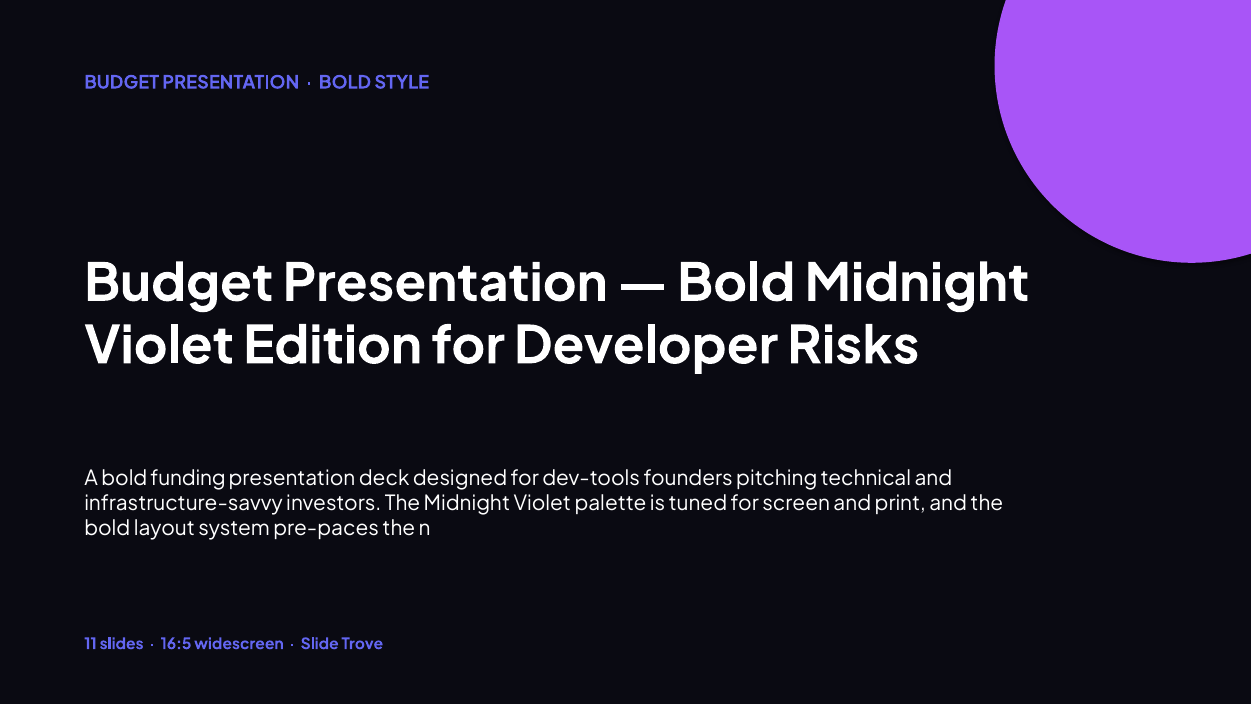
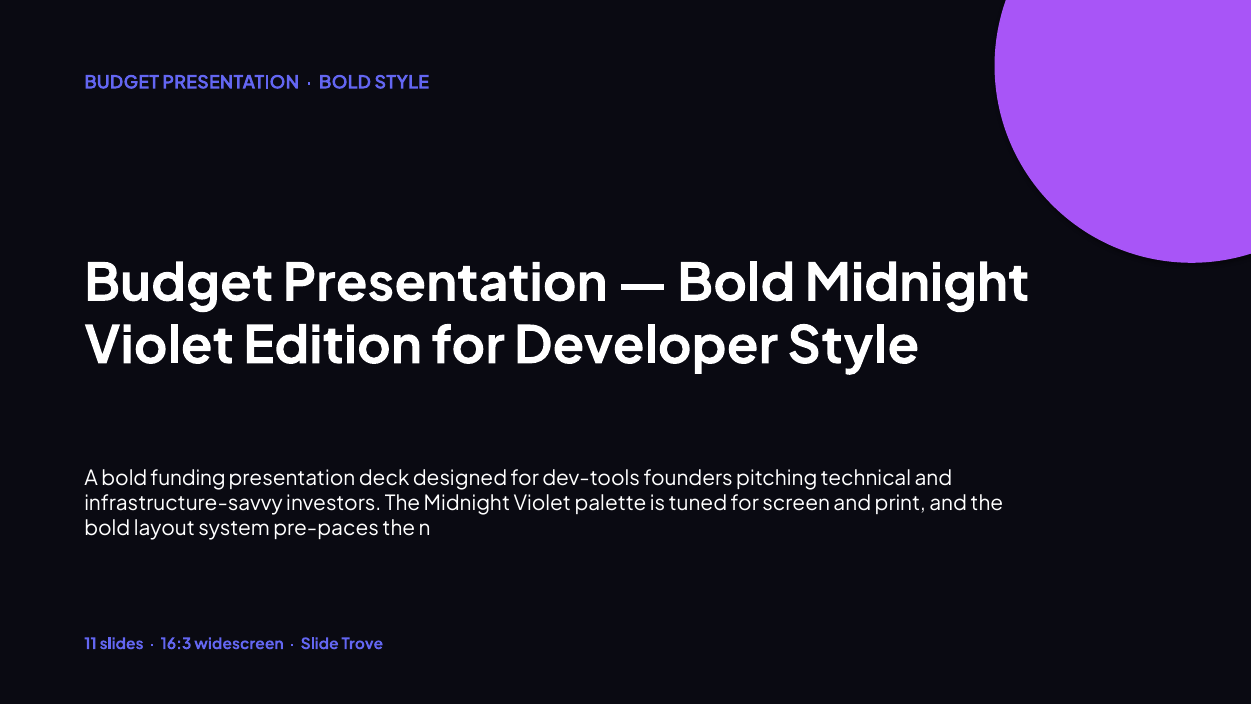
Developer Risks: Risks -> Style (853, 346)
16:5: 16:5 -> 16:3 (176, 644)
